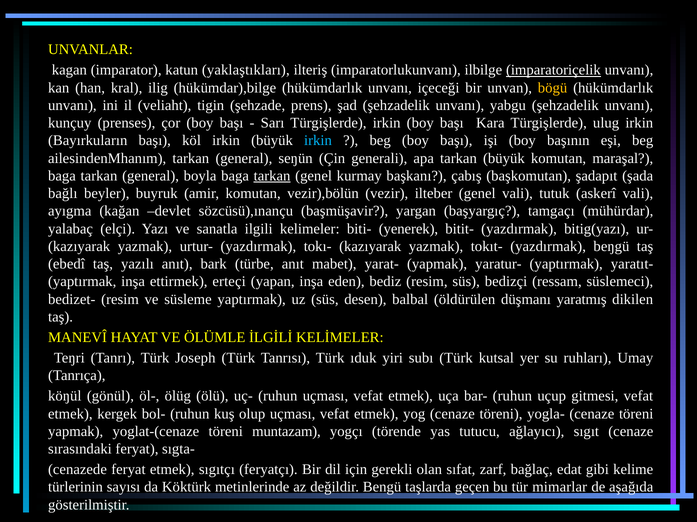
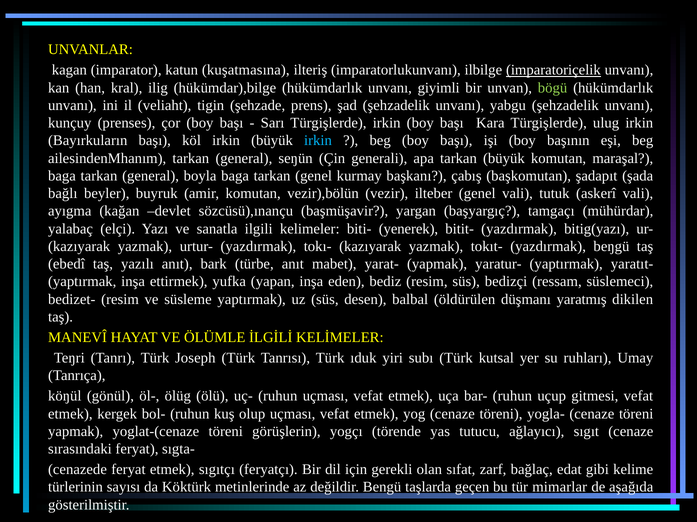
yaklaştıkları: yaklaştıkları -> kuşatmasına (246, 70)
içeceği: içeceği -> giyimli (439, 88)
bögü colour: yellow -> light green (553, 88)
tarkan underline: present -> none (272, 176)
erteçi: erteçi -> yufka (229, 282)
muntazam: muntazam -> görüşlerin (286, 432)
